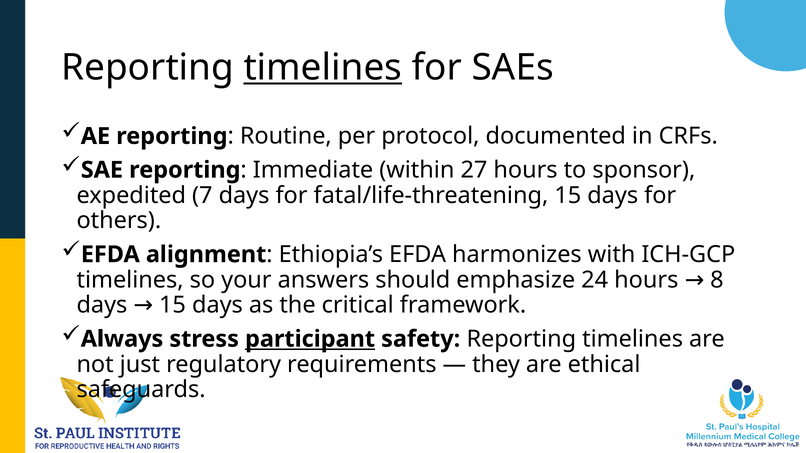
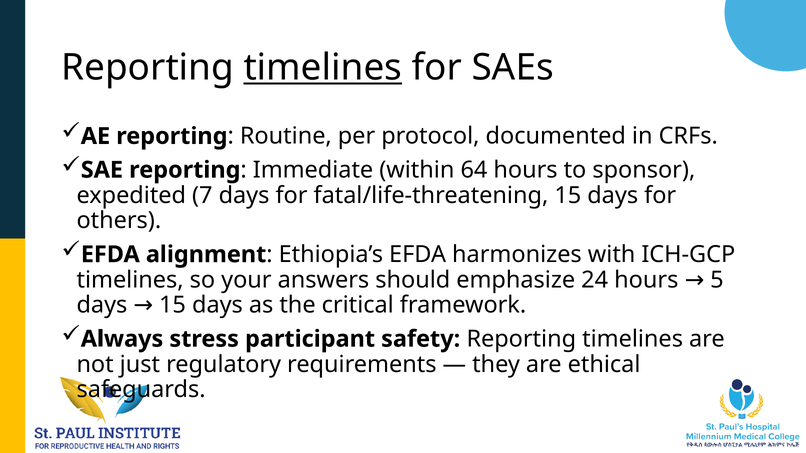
27: 27 -> 64 (474, 170)
8: 8 -> 5 (717, 280)
participant underline: present -> none (310, 339)
